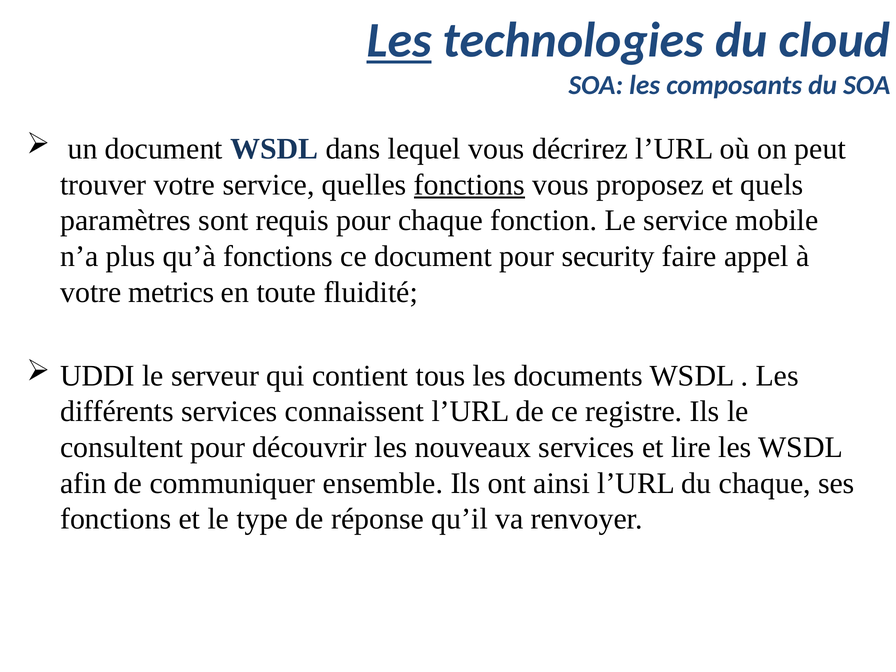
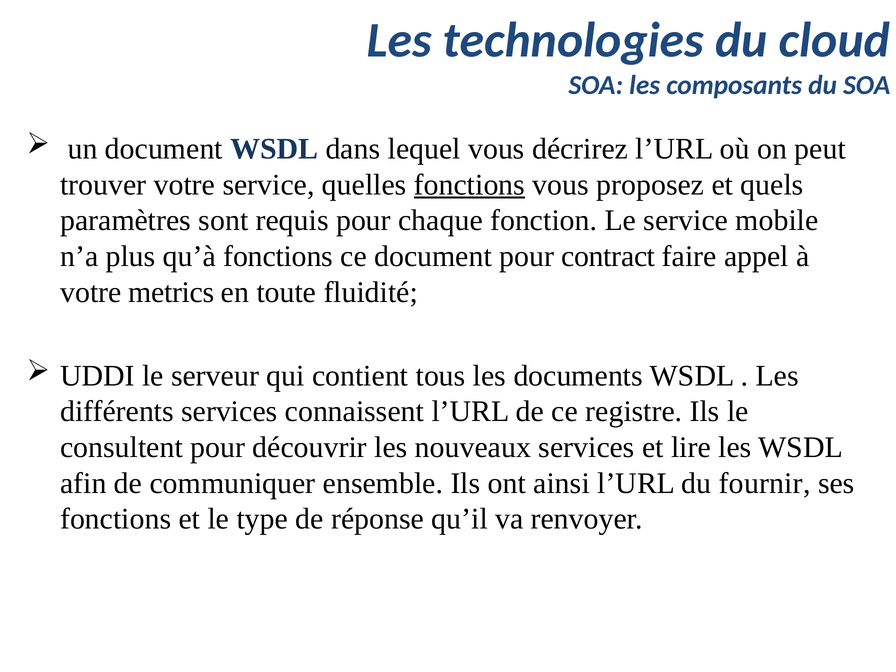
Les underline: present -> none (399, 40)
security: security -> contract (608, 256)
du chaque: chaque -> fournir (765, 483)
